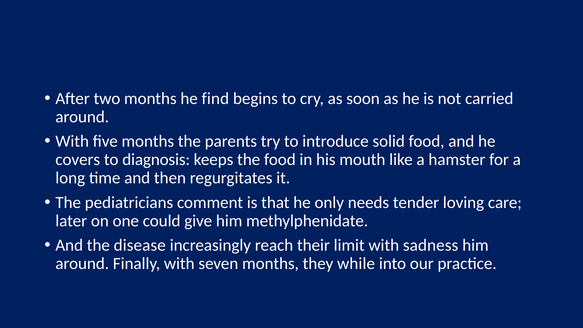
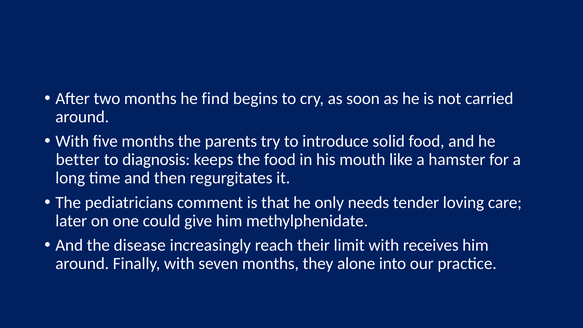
covers: covers -> better (78, 160)
sadness: sadness -> receives (431, 245)
while: while -> alone (356, 263)
